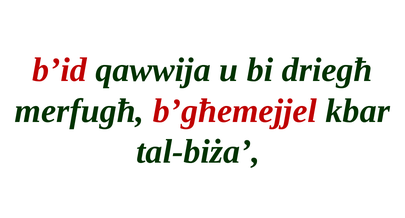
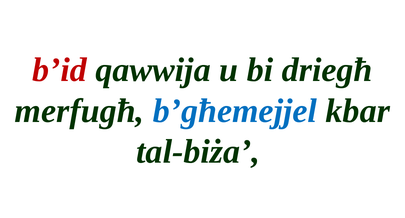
b’għemejjel colour: red -> blue (235, 111)
